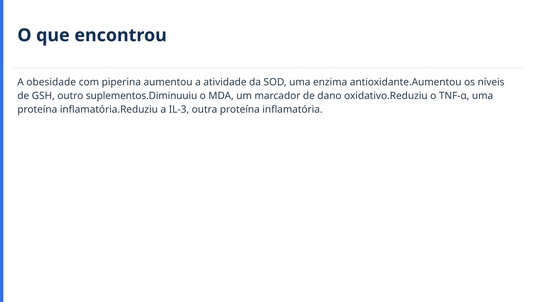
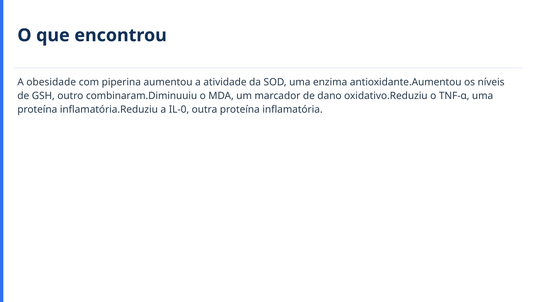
suplementos.Diminuuiu: suplementos.Diminuuiu -> combinaram.Diminuuiu (142, 96)
IL-3: IL-3 -> IL-0 (179, 109)
